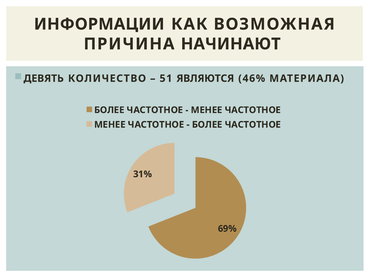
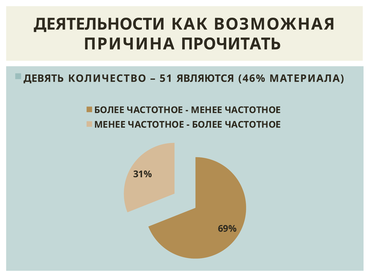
ИНФОРМАЦИИ: ИНФОРМАЦИИ -> ДЕЯТЕЛЬНОСТИ (99, 24)
НАЧИНАЮТ: НАЧИНАЮТ -> ПРОЧИТАТЬ (231, 44)
